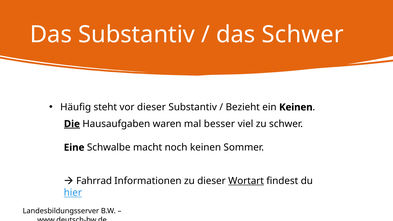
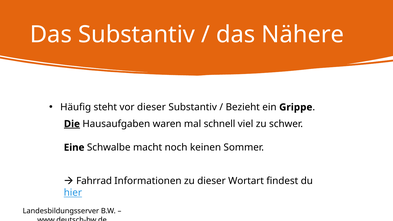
das Schwer: Schwer -> Nähere (303, 35)
ein Keinen: Keinen -> Grippe (296, 107)
besser: besser -> schnell (220, 124)
Wortart underline: present -> none (246, 181)
